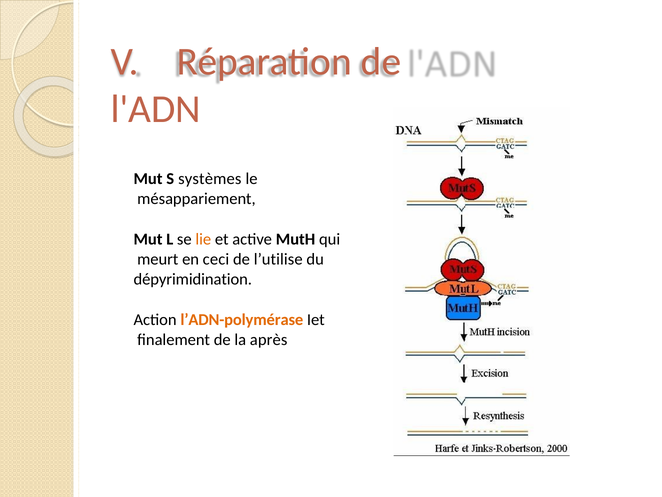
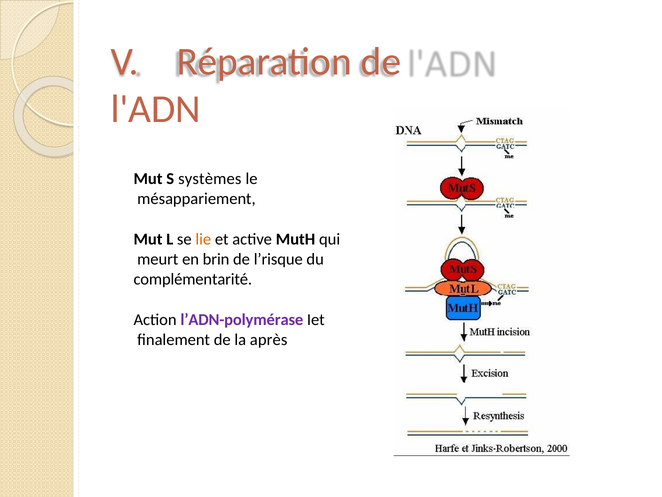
ceci: ceci -> brin (216, 259)
l’utilise: l’utilise -> l’risque (278, 259)
dépyrimidination: dépyrimidination -> complémentarité (193, 279)
l’ADN-polymérase colour: orange -> purple (242, 320)
